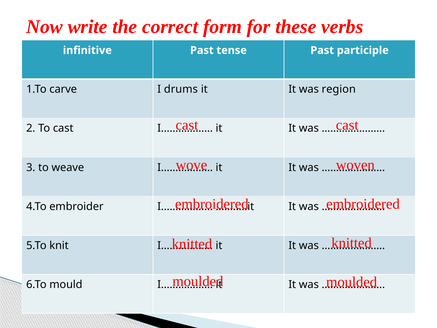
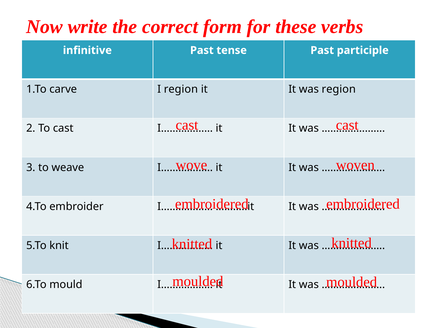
I drums: drums -> region (181, 89)
